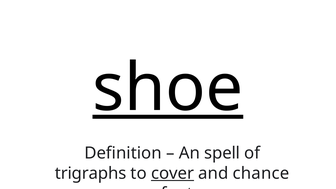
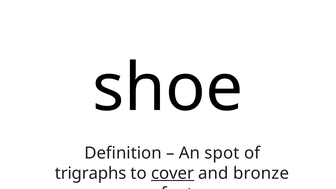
shoe underline: present -> none (168, 88)
spell: spell -> spot (222, 153)
chance: chance -> bronze (261, 173)
